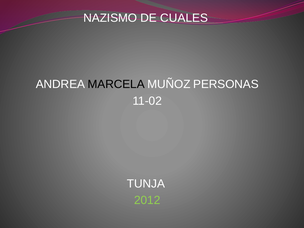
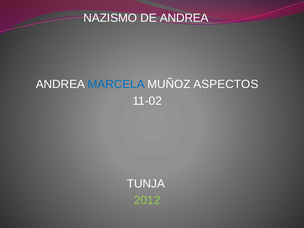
DE CUALES: CUALES -> ANDREA (184, 18)
MARCELA colour: black -> blue (116, 84)
PERSONAS: PERSONAS -> ASPECTOS (226, 84)
